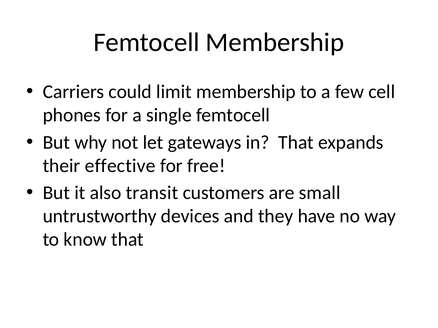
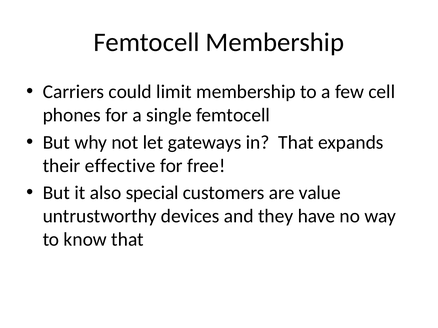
transit: transit -> special (152, 193)
small: small -> value (320, 193)
